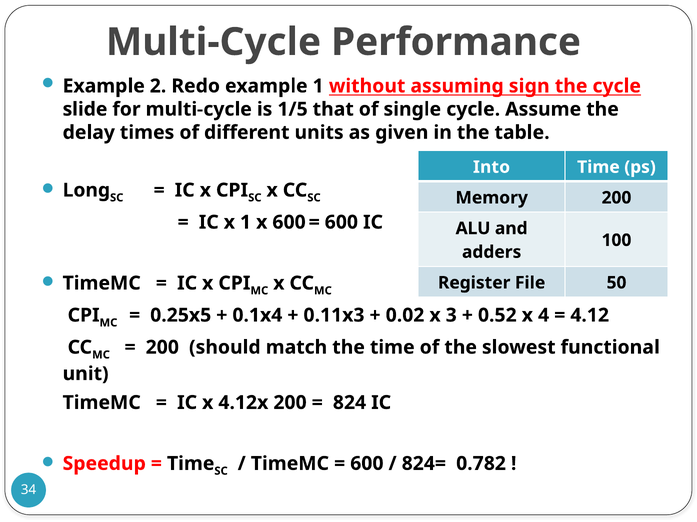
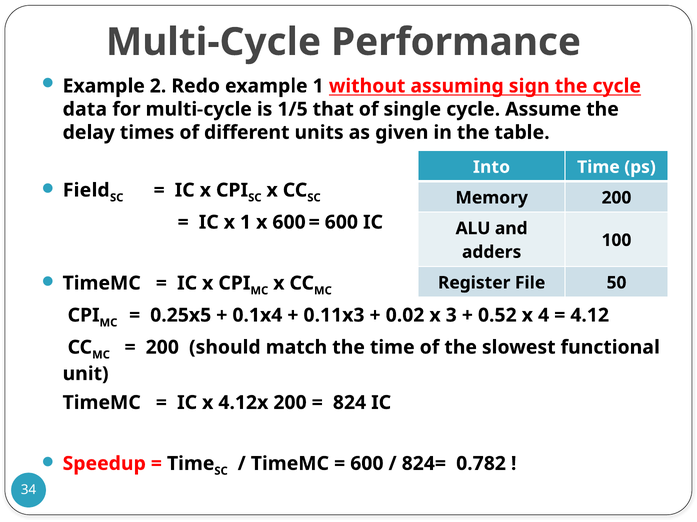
slide: slide -> data (85, 109)
Long: Long -> Field (86, 190)
